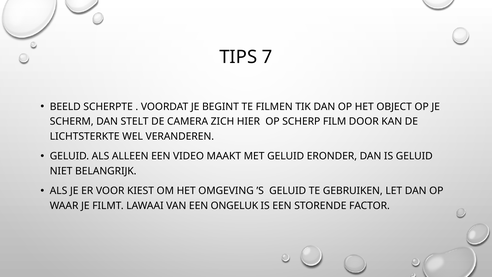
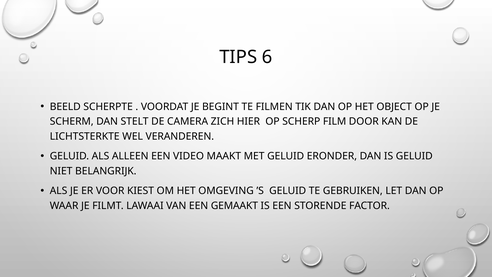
7: 7 -> 6 (267, 57)
ONGELUK: ONGELUK -> GEMAAKT (234, 206)
